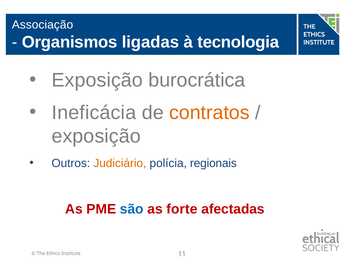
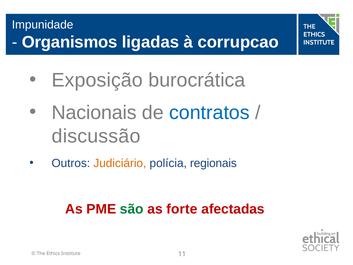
Associação: Associação -> Impunidade (43, 25)
tecnologia: tecnologia -> corrupcao (238, 42)
Ineficácia: Ineficácia -> Nacionais (94, 112)
contratos colour: orange -> blue (209, 112)
exposição: exposição -> discussão (96, 136)
são colour: blue -> green (132, 209)
